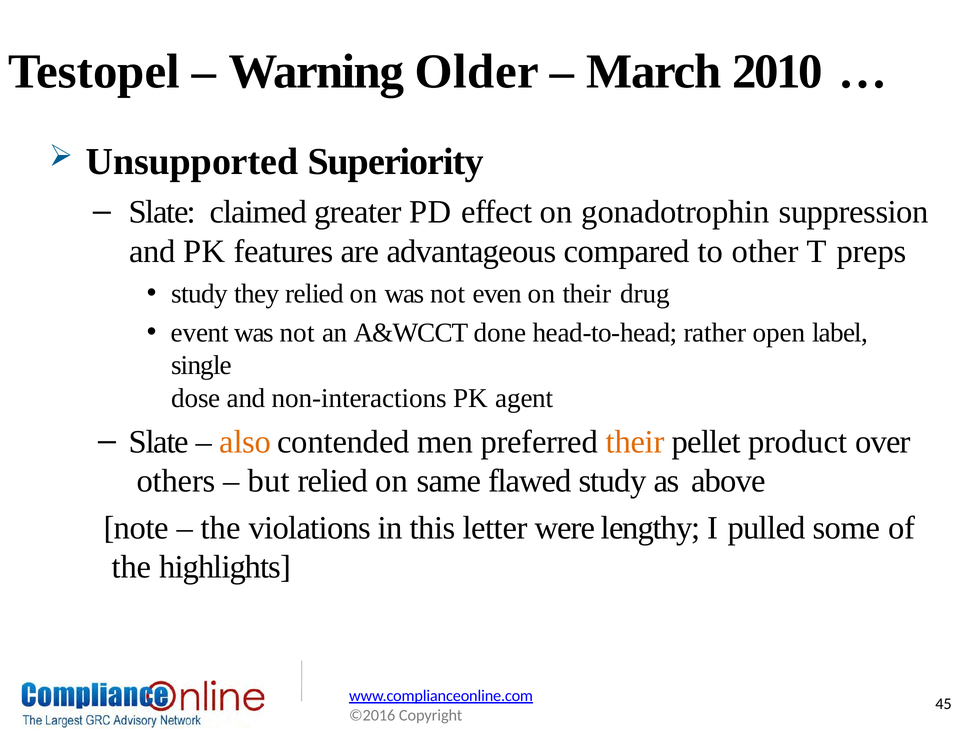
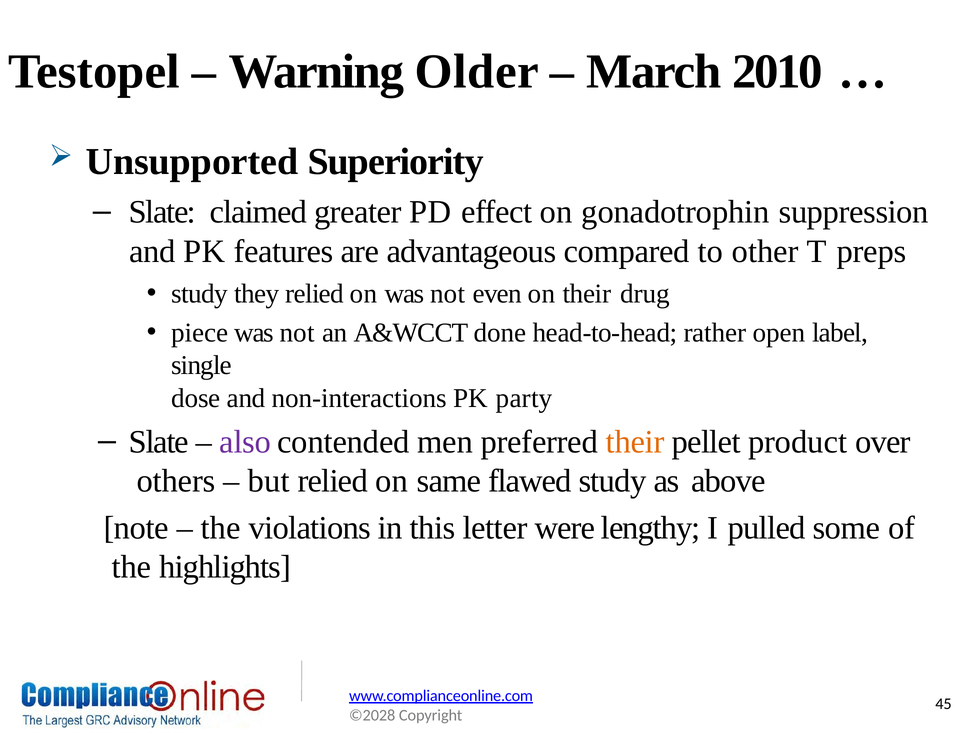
event: event -> piece (200, 333)
agent: agent -> party (524, 398)
also colour: orange -> purple (245, 442)
©2016: ©2016 -> ©2028 (372, 715)
